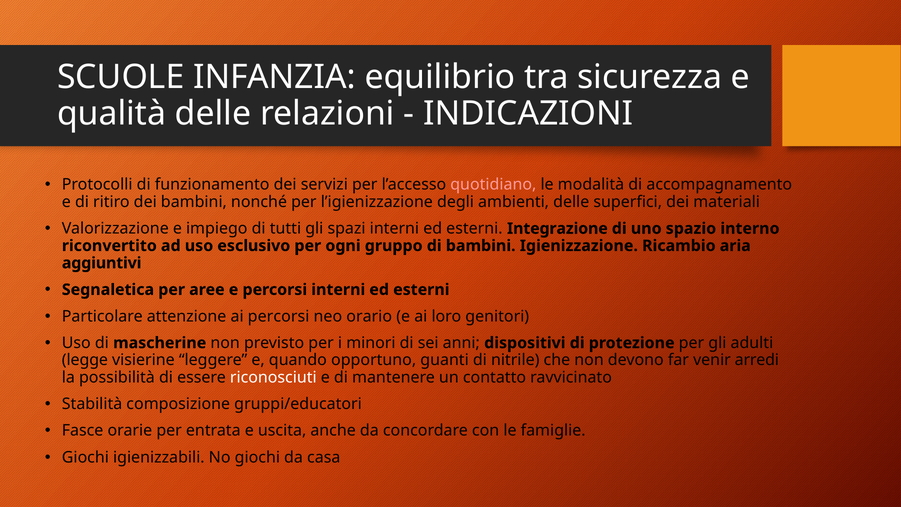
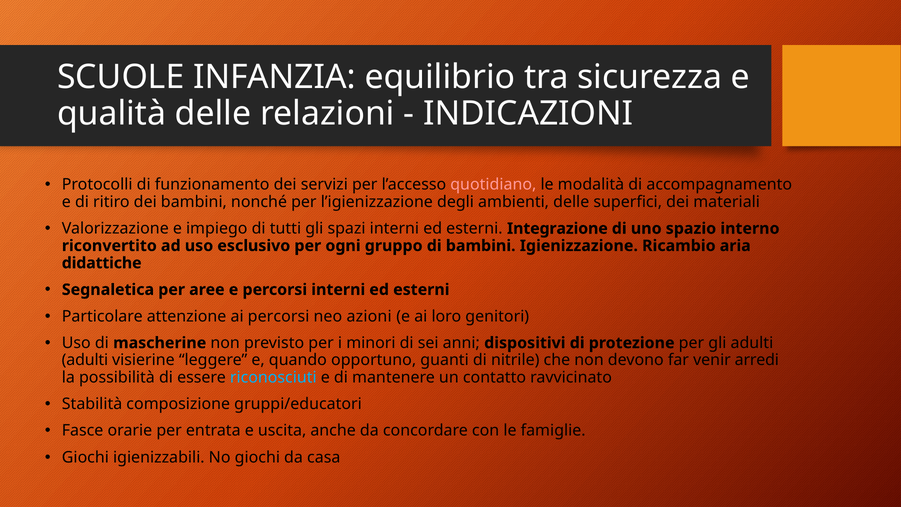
aggiuntivi: aggiuntivi -> didattiche (102, 263)
orario: orario -> azioni (369, 316)
legge: legge -> adulti (85, 360)
riconosciuti colour: white -> light blue (273, 377)
